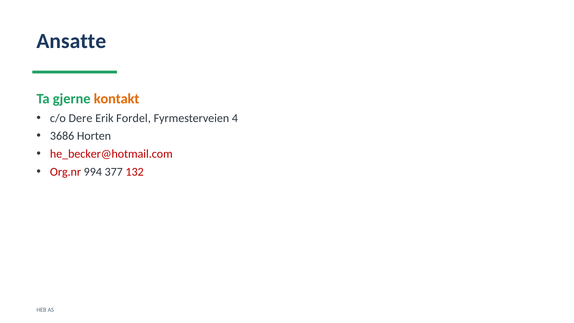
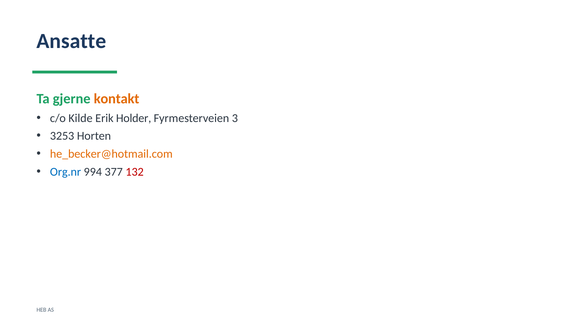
Dere: Dere -> Kilde (81, 118)
Fordel: Fordel -> Holder (134, 118)
4: 4 -> 3 (235, 118)
3686: 3686 -> 3253 (62, 136)
he_becker@hotmail.com colour: red -> orange (111, 154)
Org.nr colour: red -> blue (66, 172)
